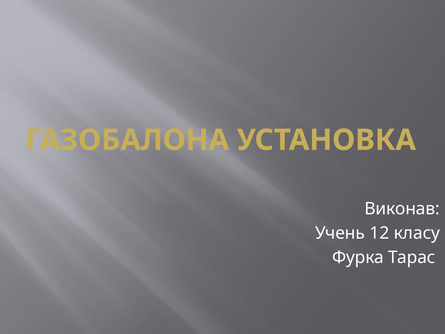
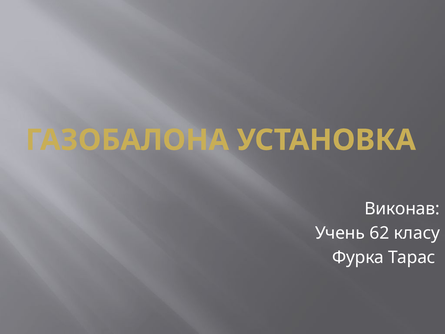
12: 12 -> 62 (379, 233)
